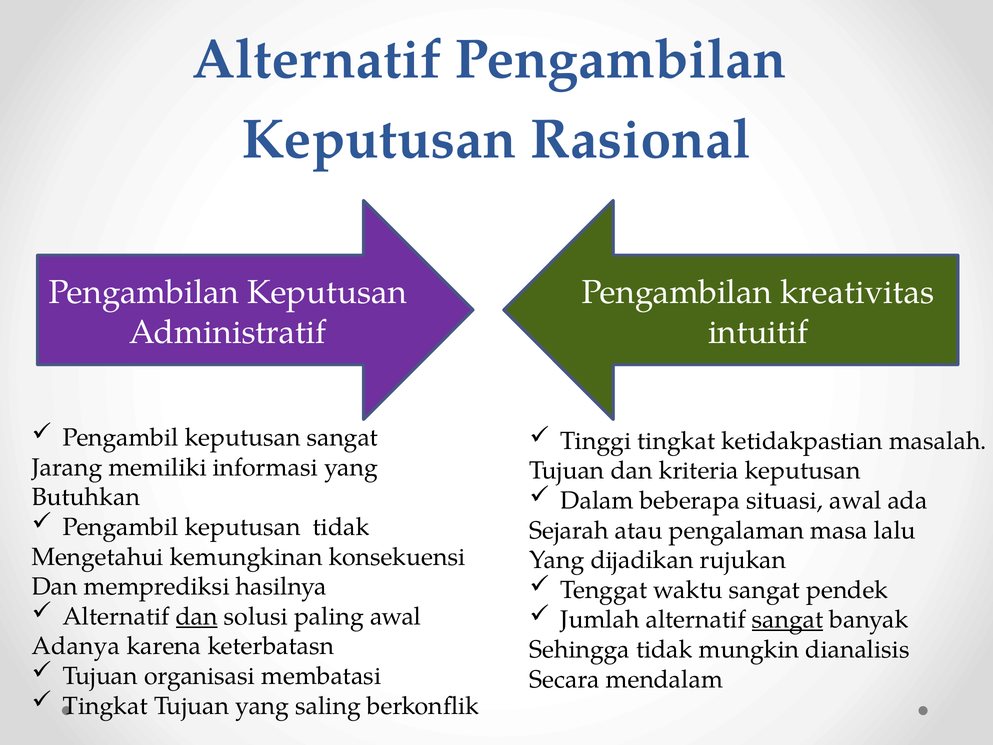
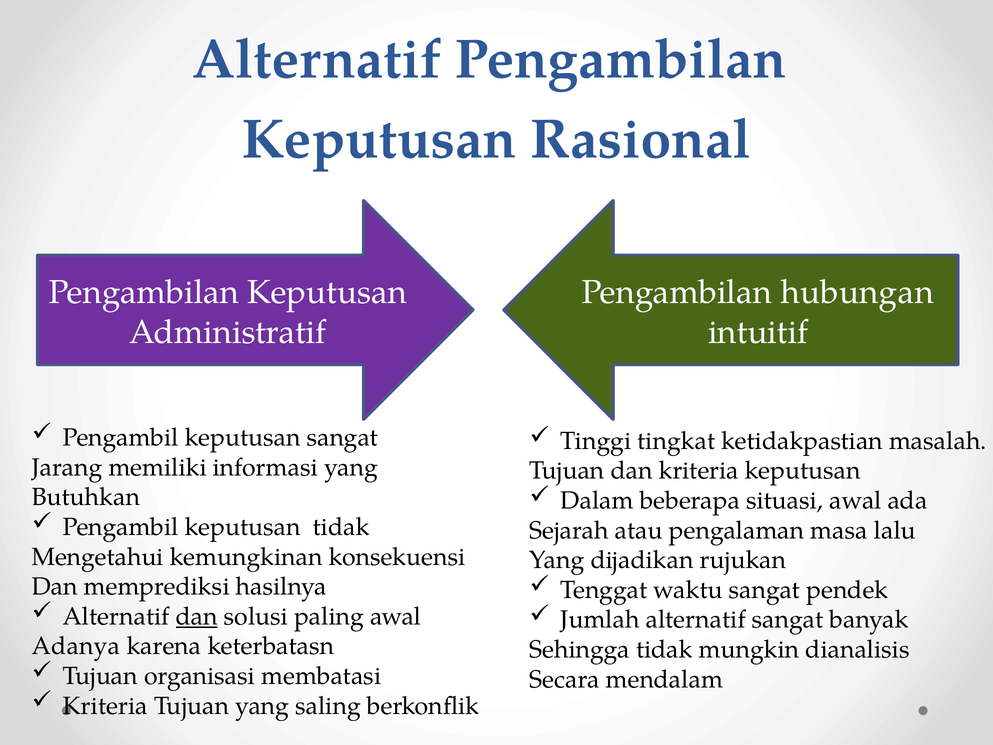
kreativitas: kreativitas -> hubungan (857, 292)
sangat underline: present -> none (788, 620)
Tingkat: Tingkat -> Kriteria (105, 706)
